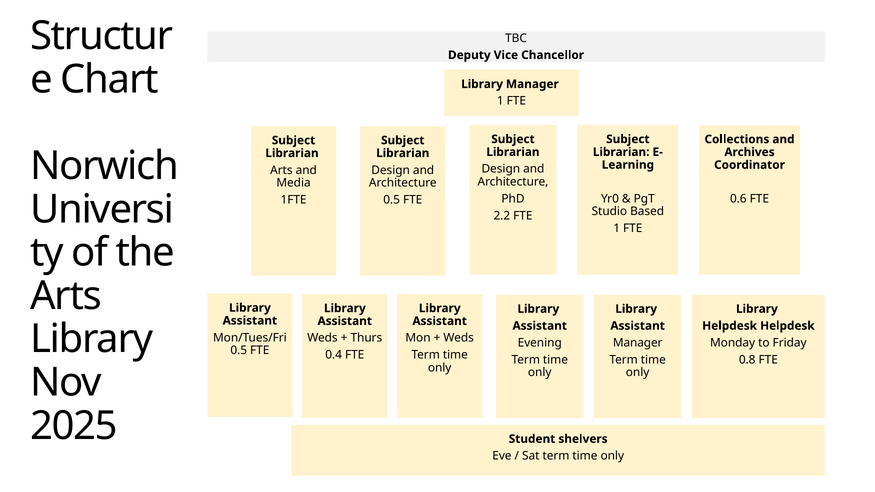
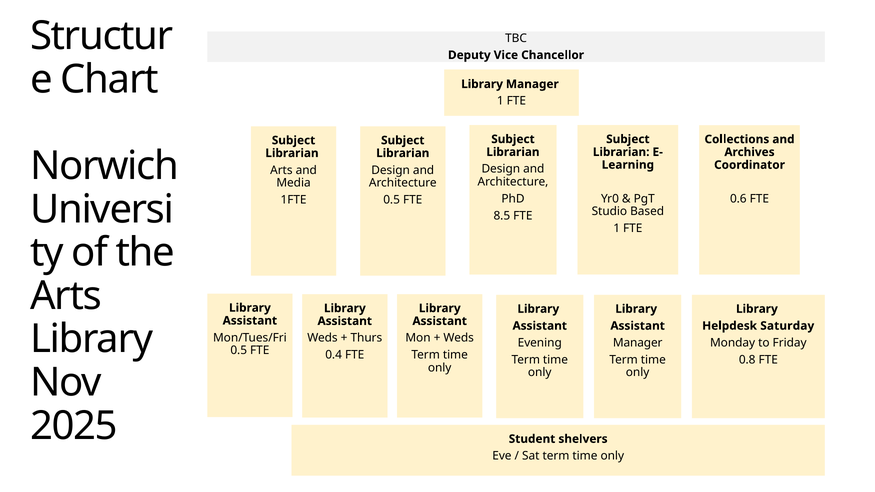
2.2: 2.2 -> 8.5 (502, 216)
Helpdesk Helpdesk: Helpdesk -> Saturday (787, 326)
